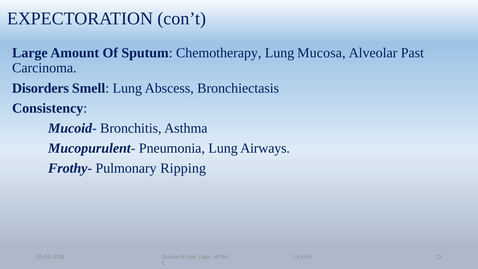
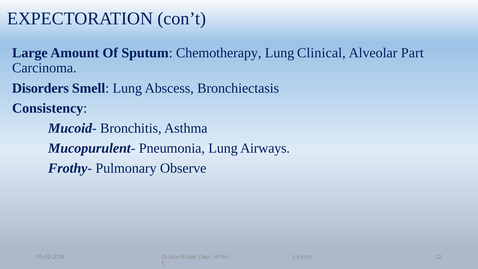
Mucosa: Mucosa -> Clinical (321, 53)
Past: Past -> Part (412, 53)
Ripping: Ripping -> Observe (183, 168)
